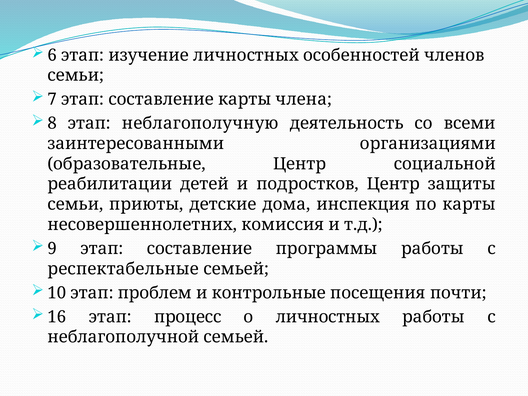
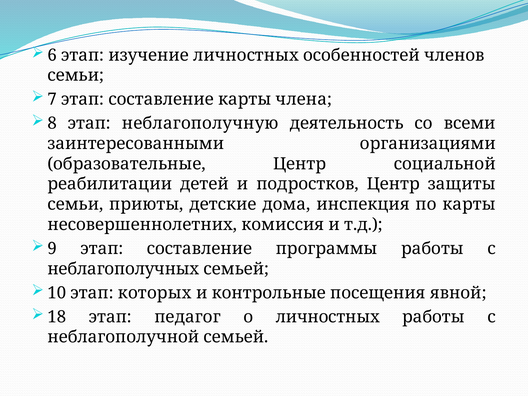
респектабельные: респектабельные -> неблагополучных (123, 269)
проблем: проблем -> которых (155, 293)
почти: почти -> явной (458, 293)
16: 16 -> 18 (57, 317)
процесс: процесс -> педагог (188, 317)
